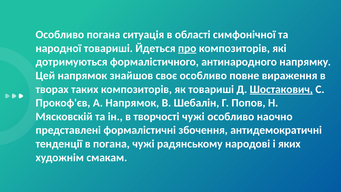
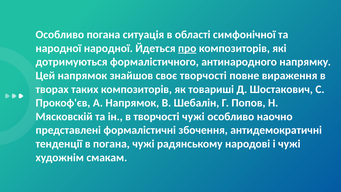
народної товариші: товариші -> народної (108, 48)
своє особливо: особливо -> творчості (203, 76)
Шостакович underline: present -> none (281, 89)
і яких: яких -> чужі (289, 144)
